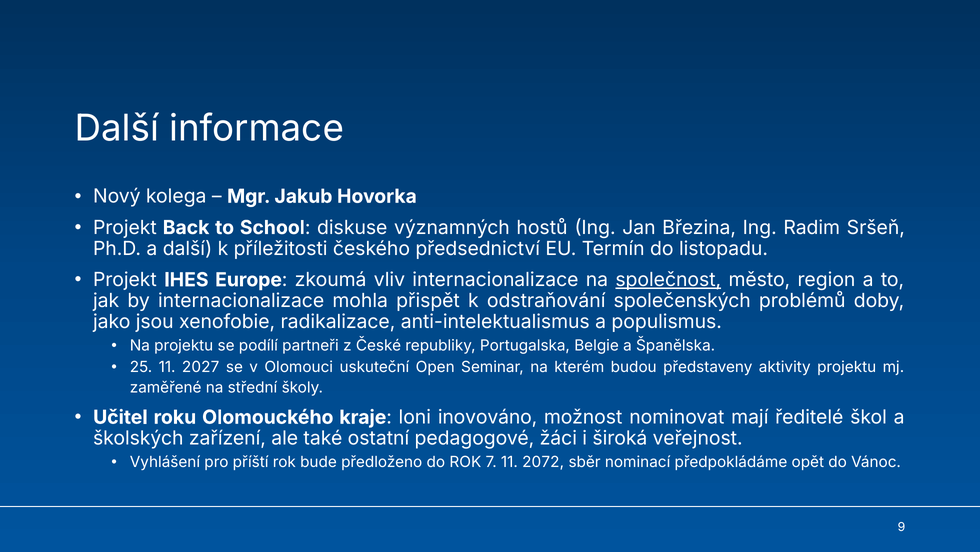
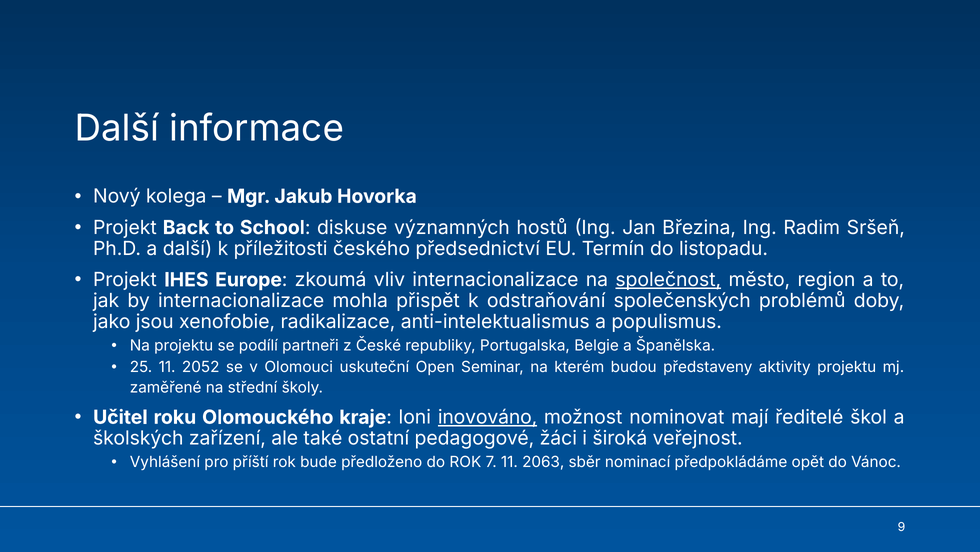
2027: 2027 -> 2052 (201, 367)
inovováno underline: none -> present (488, 417)
2072: 2072 -> 2063 (543, 462)
